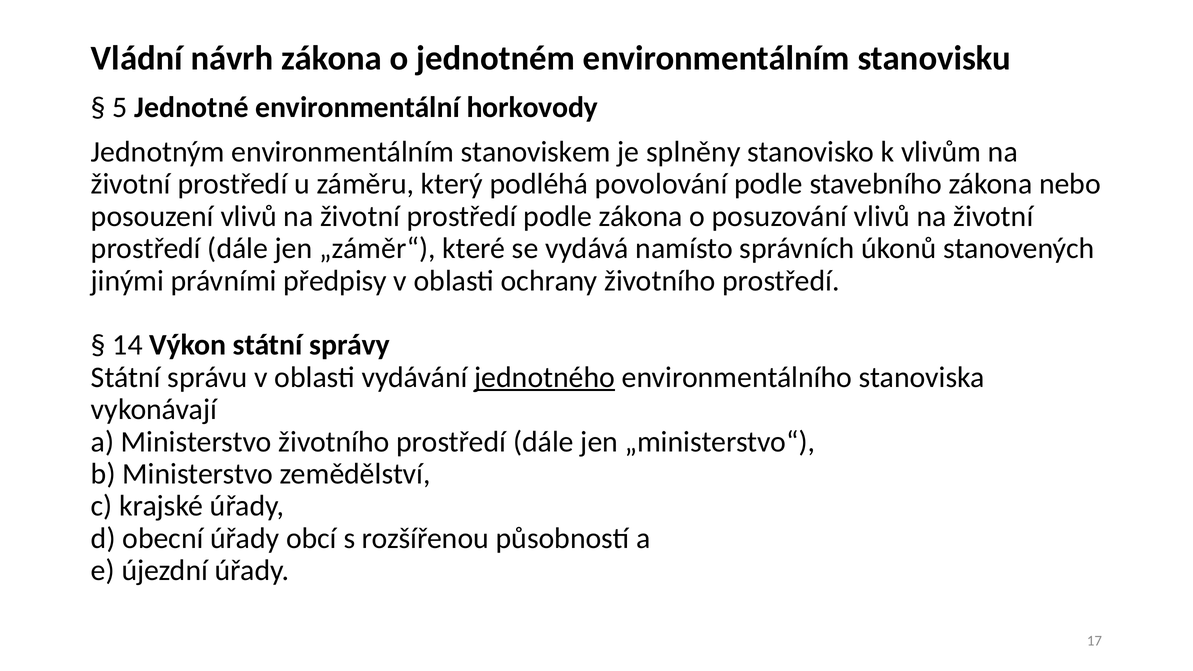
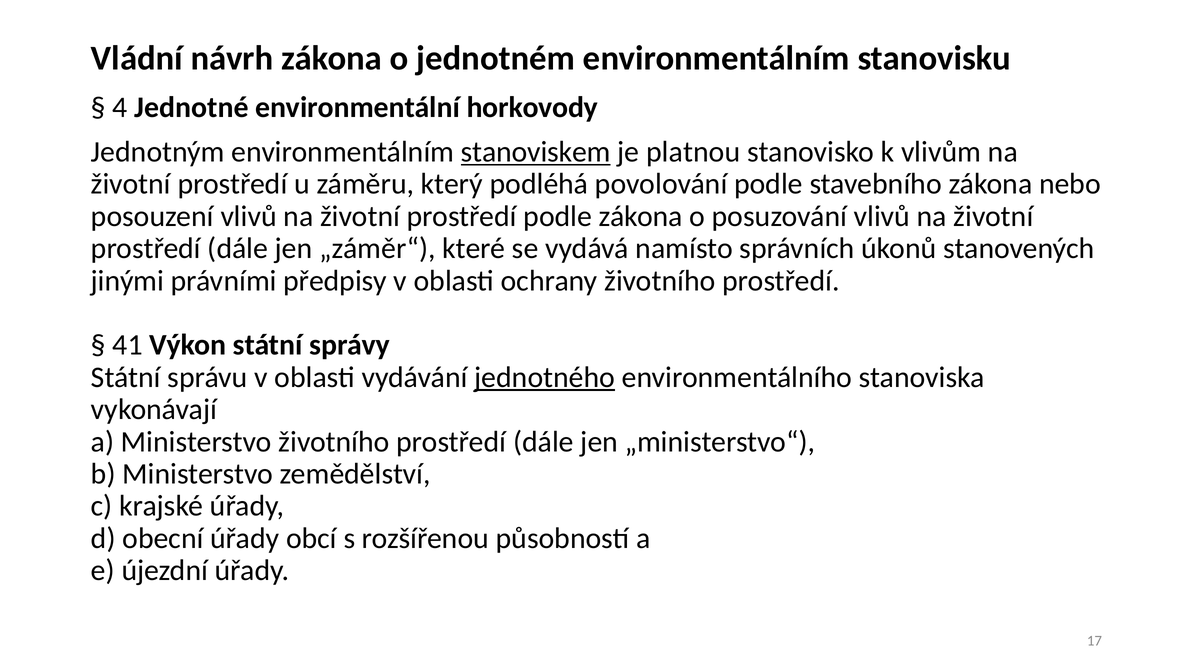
5: 5 -> 4 (120, 107)
stanoviskem underline: none -> present (536, 152)
splněny: splněny -> platnou (693, 152)
14: 14 -> 41 (128, 345)
